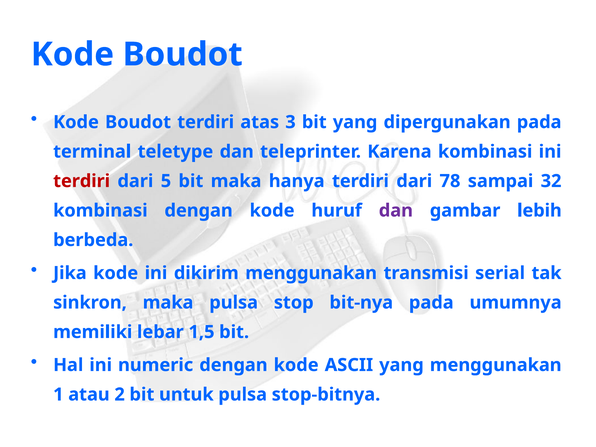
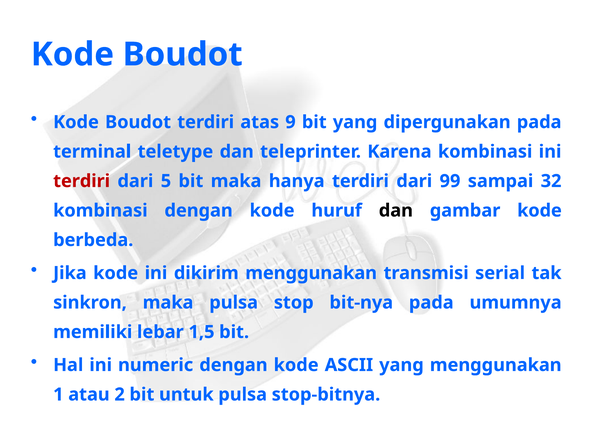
3: 3 -> 9 (290, 122)
78: 78 -> 99 (450, 181)
dan colour: purple -> black (396, 211)
gambar lebih: lebih -> kode (539, 211)
